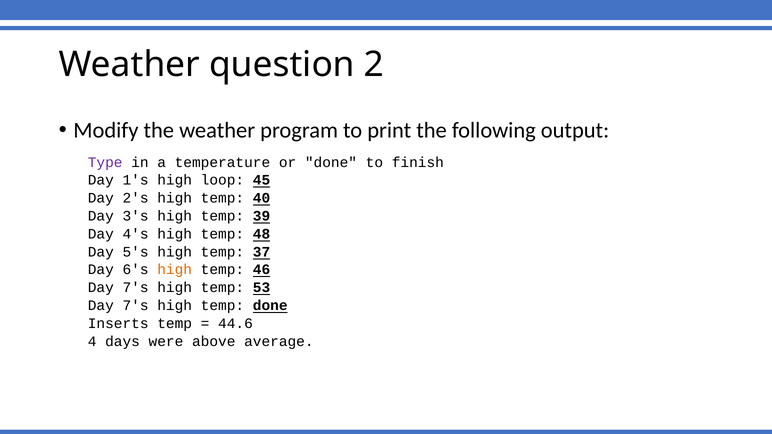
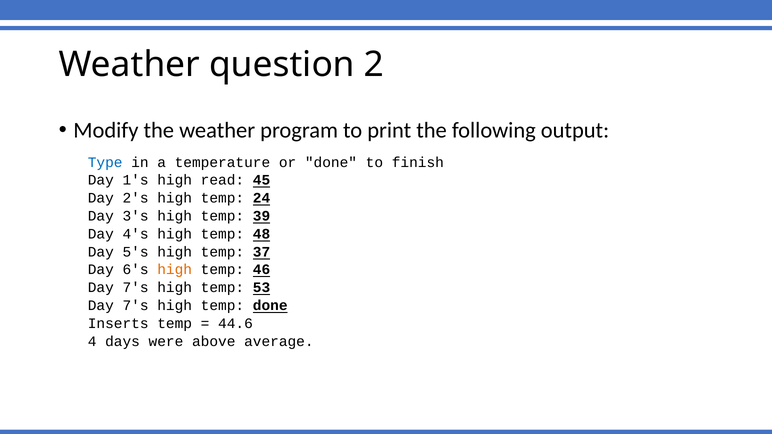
Type colour: purple -> blue (105, 162)
loop: loop -> read (222, 180)
40: 40 -> 24 (262, 198)
